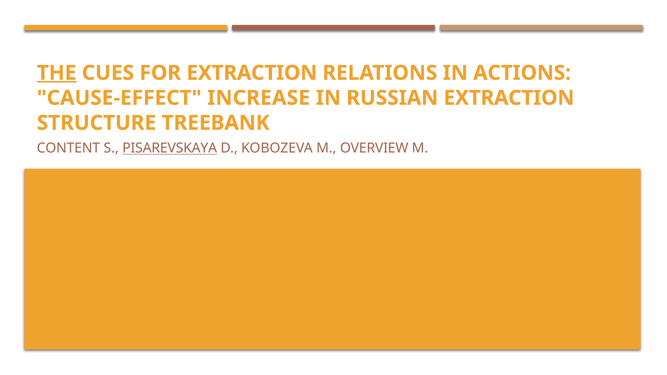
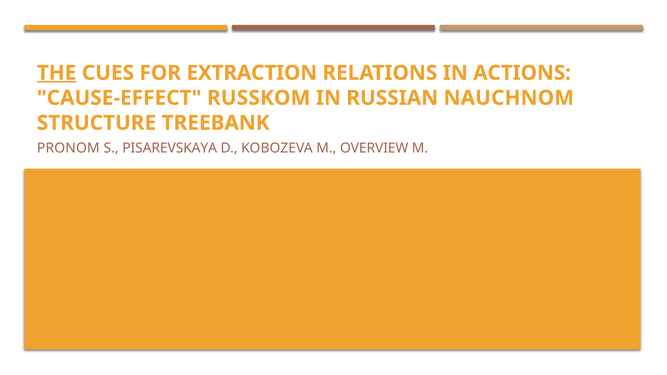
INCREASE: INCREASE -> RUSSKOM (259, 98)
RUSSIAN EXTRACTION: EXTRACTION -> NAUCHNOM (509, 98)
CONTENT: CONTENT -> PRONOM (68, 148)
PISAREVSKAYA underline: present -> none (170, 148)
